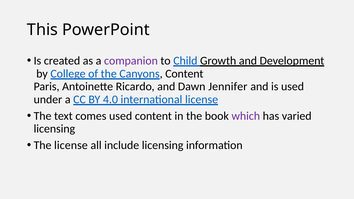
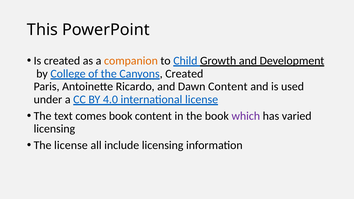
companion colour: purple -> orange (131, 61)
Canyons Content: Content -> Created (184, 74)
Dawn Jennifer: Jennifer -> Content (228, 87)
comes used: used -> book (121, 116)
